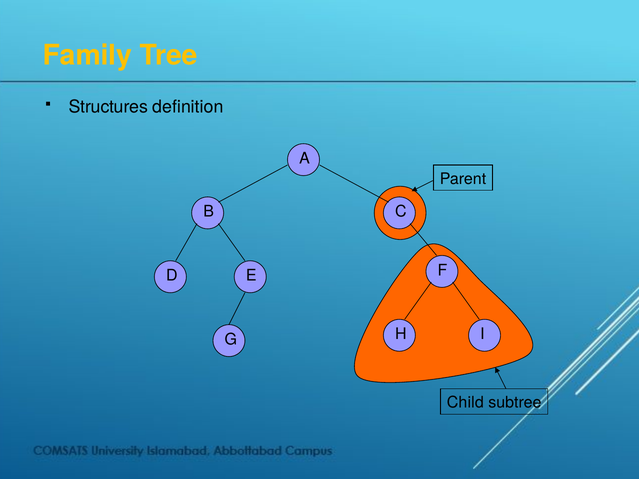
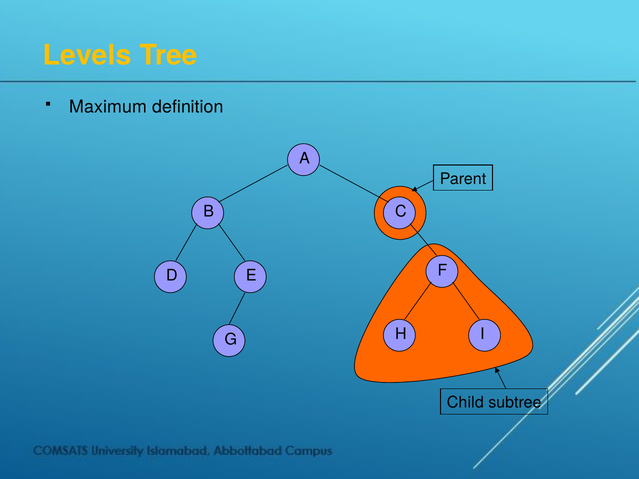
Family: Family -> Levels (87, 55)
Structures: Structures -> Maximum (108, 107)
